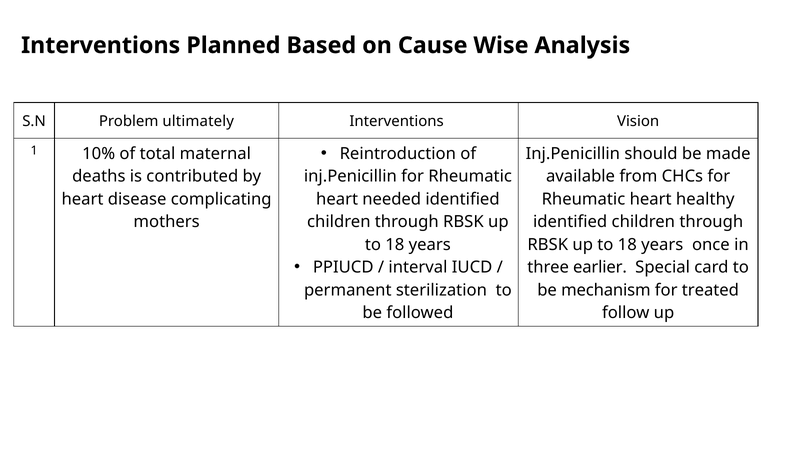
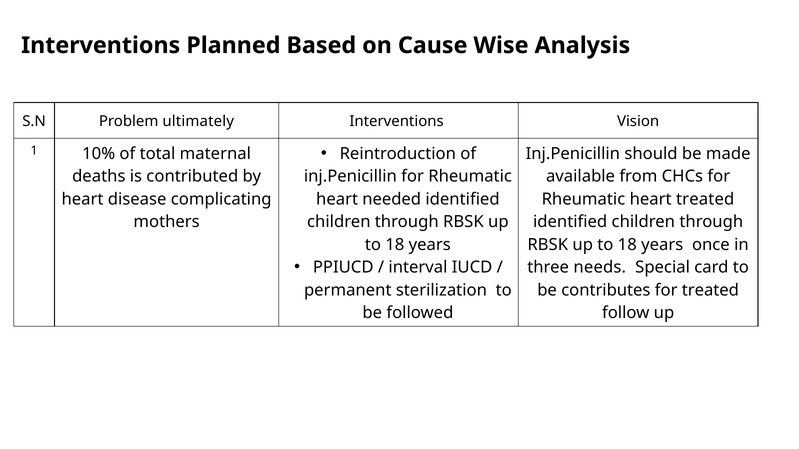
heart healthy: healthy -> treated (705, 199)
earlier: earlier -> needs (600, 268)
mechanism: mechanism -> contributes (606, 290)
